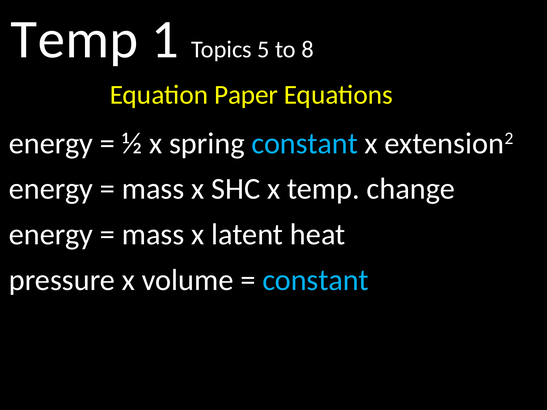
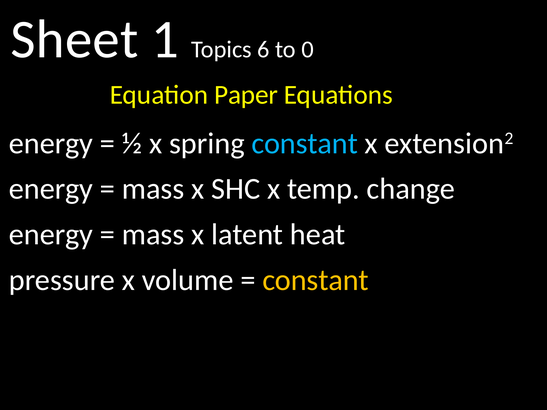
Temp: Temp -> Sheet (74, 39)
5: 5 -> 6 (263, 49)
8: 8 -> 0 (308, 49)
constant colour: light blue -> yellow (316, 280)
